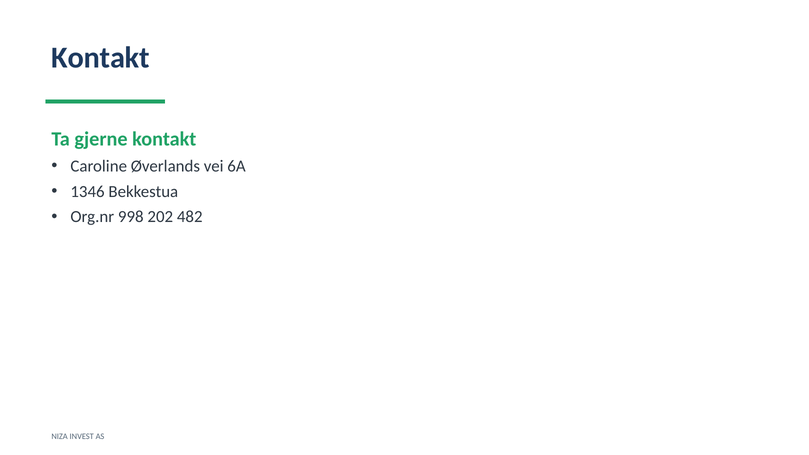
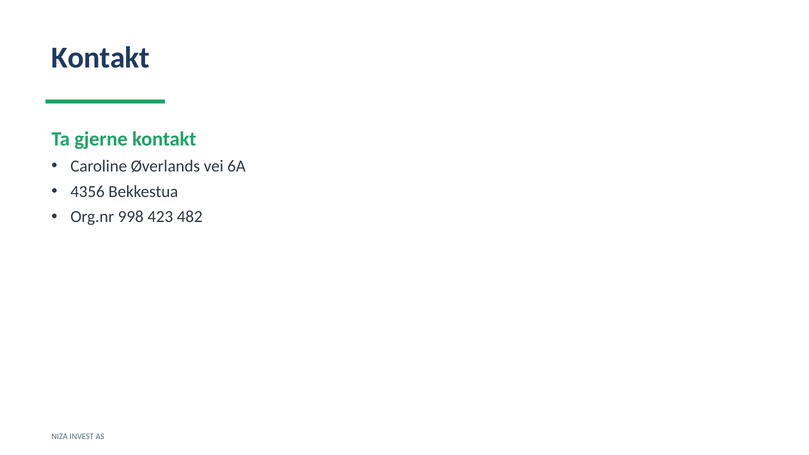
1346: 1346 -> 4356 (88, 192)
202: 202 -> 423 (160, 217)
